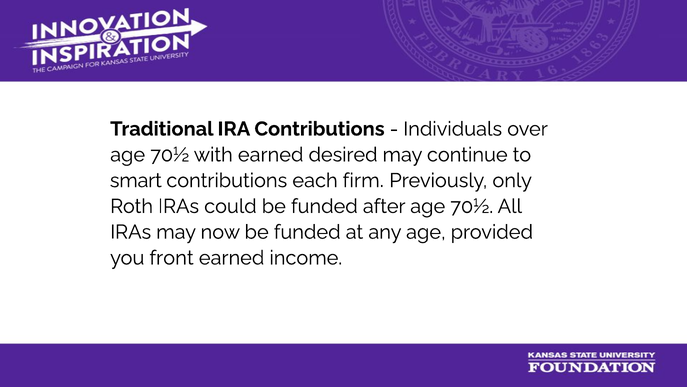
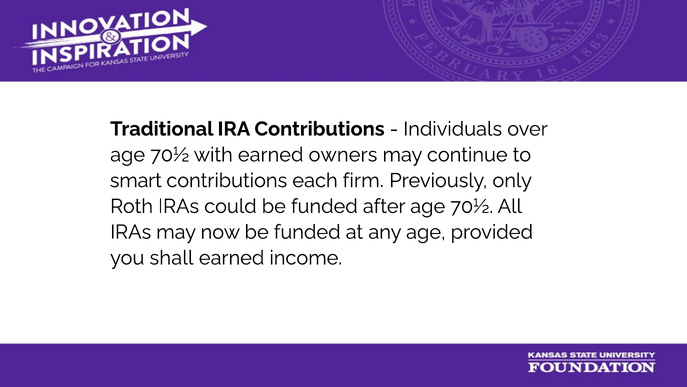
desired: desired -> owners (343, 155)
front: front -> shall (171, 258)
